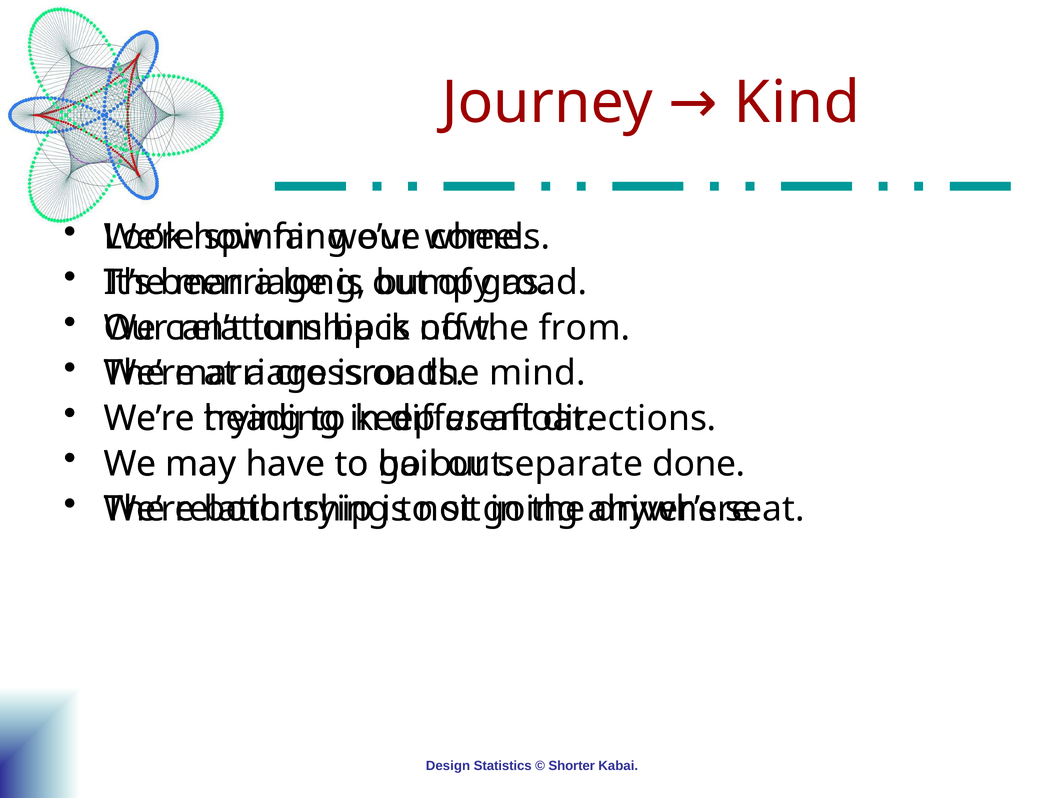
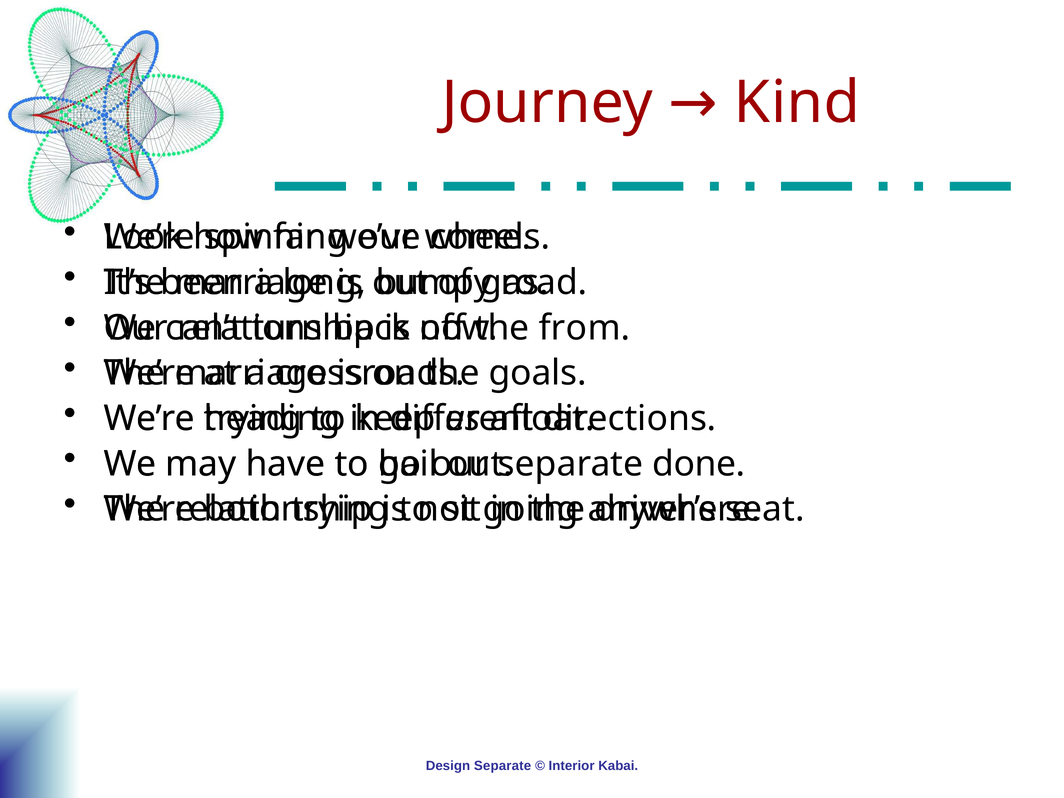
mind: mind -> goals (538, 373)
Design Statistics: Statistics -> Separate (503, 766)
Shorter: Shorter -> Interior (572, 766)
